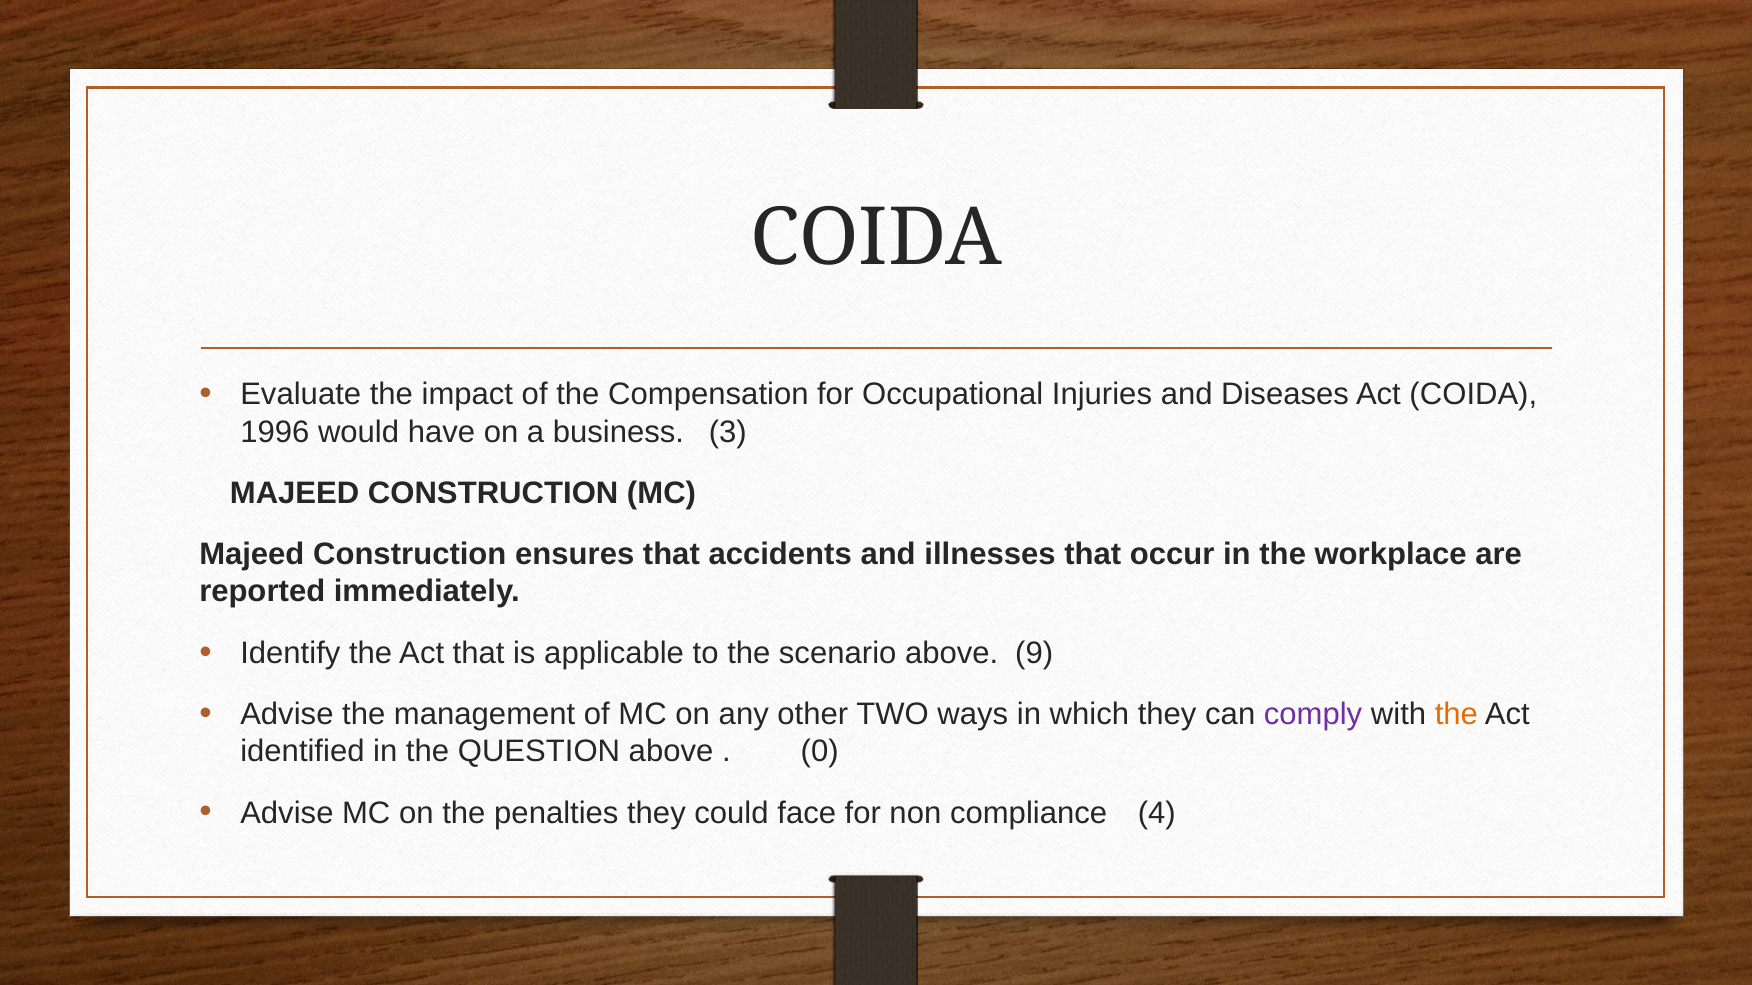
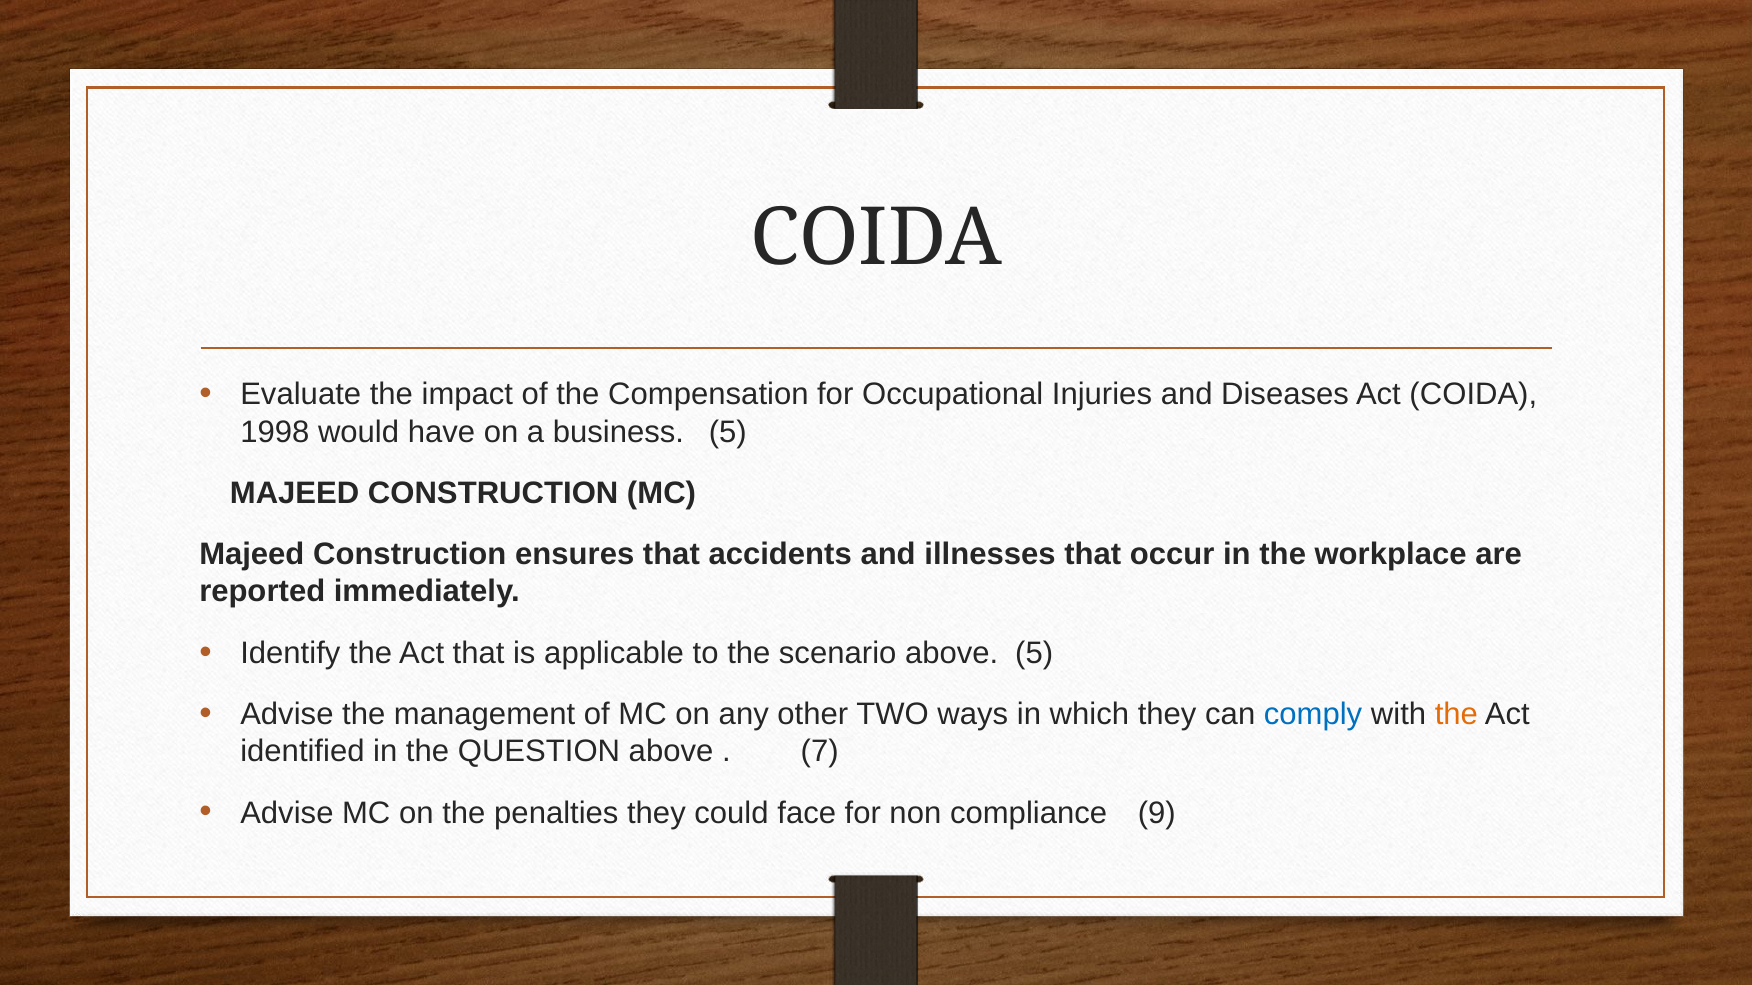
1996: 1996 -> 1998 (275, 432)
business 3: 3 -> 5 (728, 432)
above 9: 9 -> 5 (1034, 653)
comply colour: purple -> blue (1313, 715)
0: 0 -> 7 (820, 752)
4: 4 -> 9 (1157, 813)
